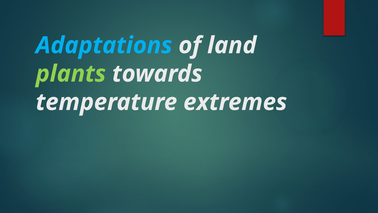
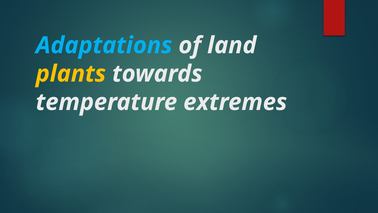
plants colour: light green -> yellow (71, 74)
